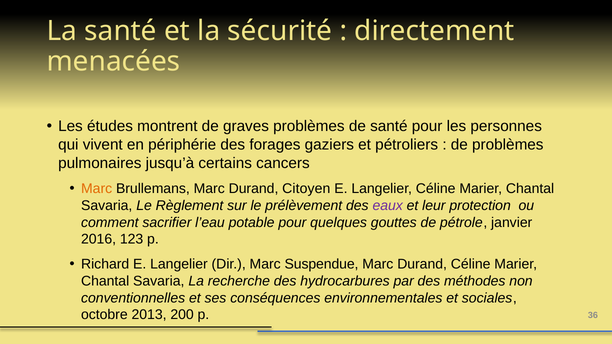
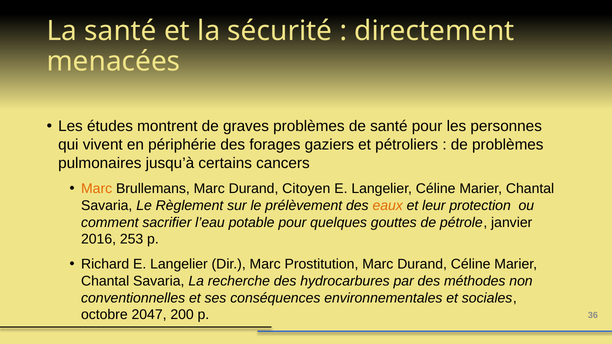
eaux colour: purple -> orange (388, 206)
123: 123 -> 253 (132, 239)
Suspendue: Suspendue -> Prostitution (321, 265)
2013: 2013 -> 2047 (149, 315)
